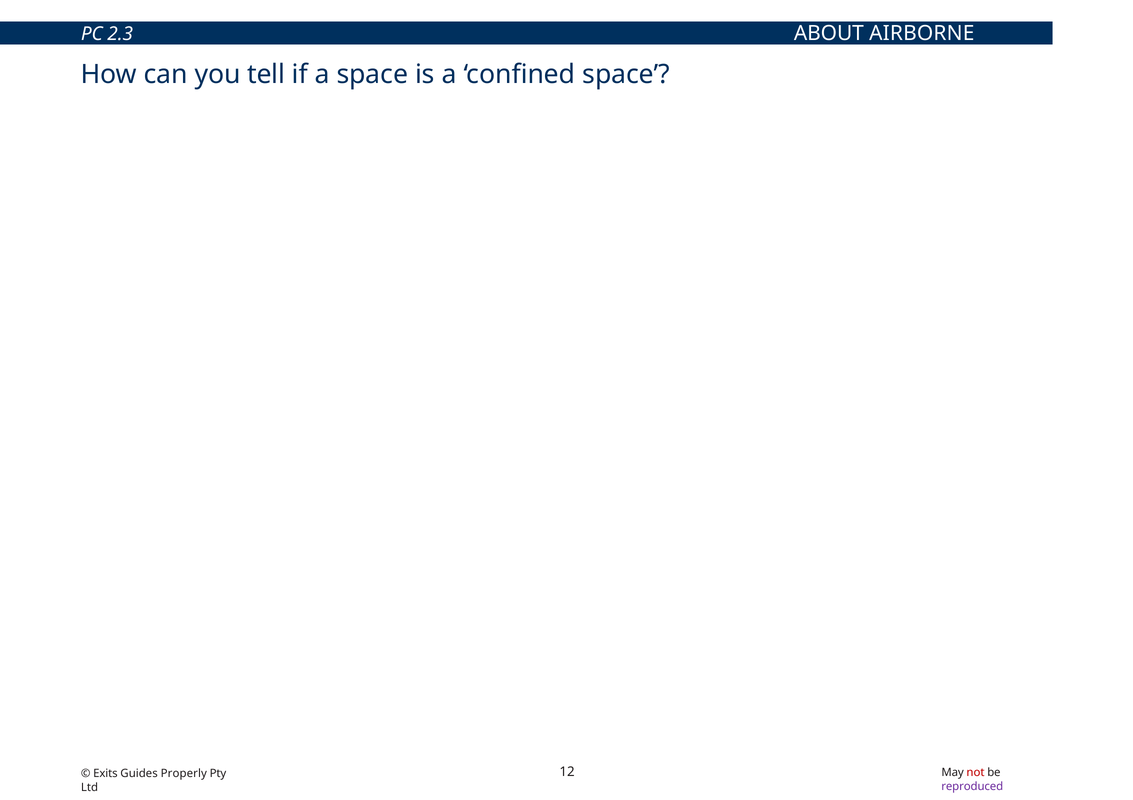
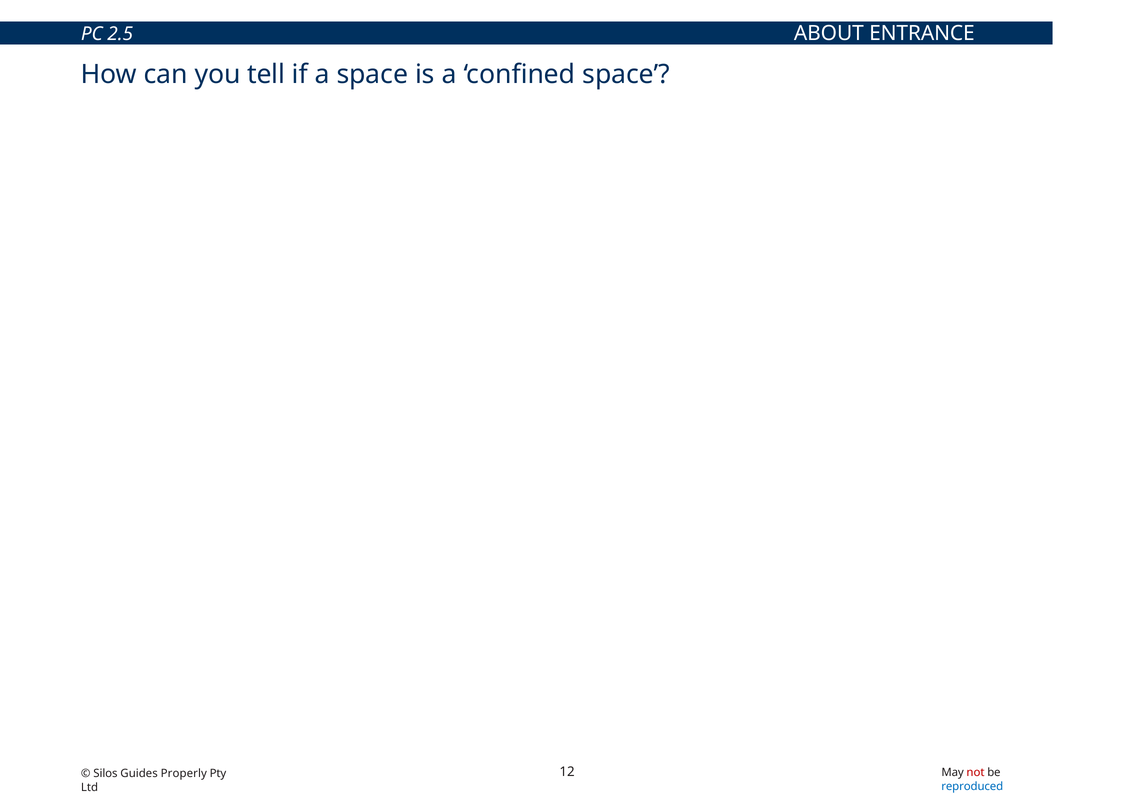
ABOUT AIRBORNE: AIRBORNE -> ENTRANCE (922, 33)
2.3: 2.3 -> 2.5 (120, 34)
Exits: Exits -> Silos (105, 774)
reproduced colour: purple -> blue (972, 786)
